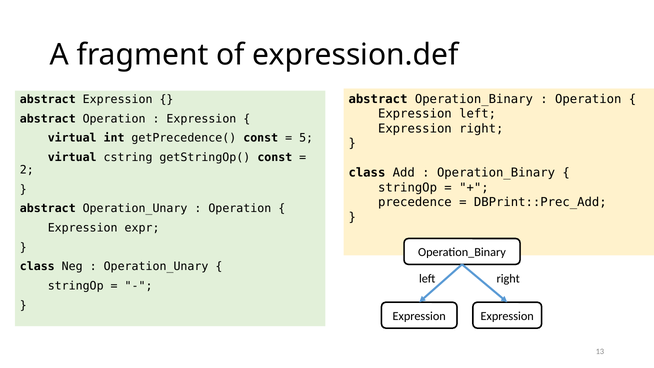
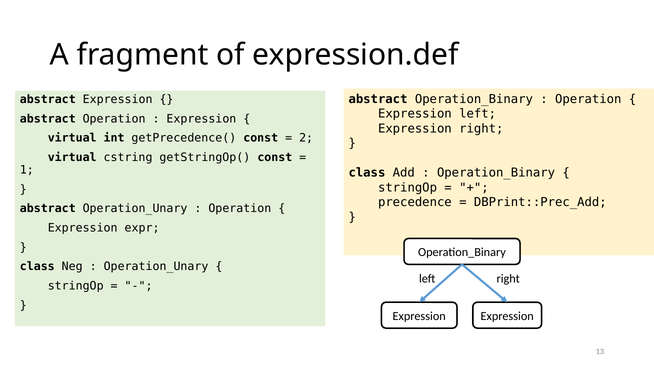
5: 5 -> 2 (306, 138)
2: 2 -> 1 (27, 170)
